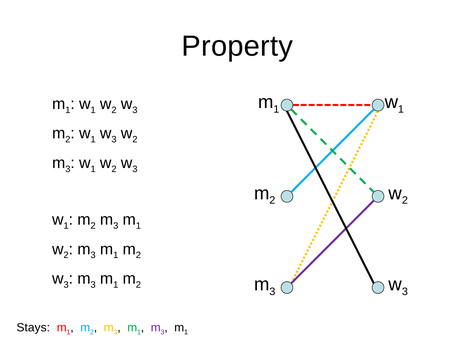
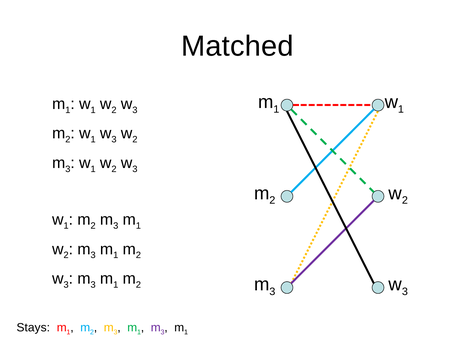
Property: Property -> Matched (237, 46)
